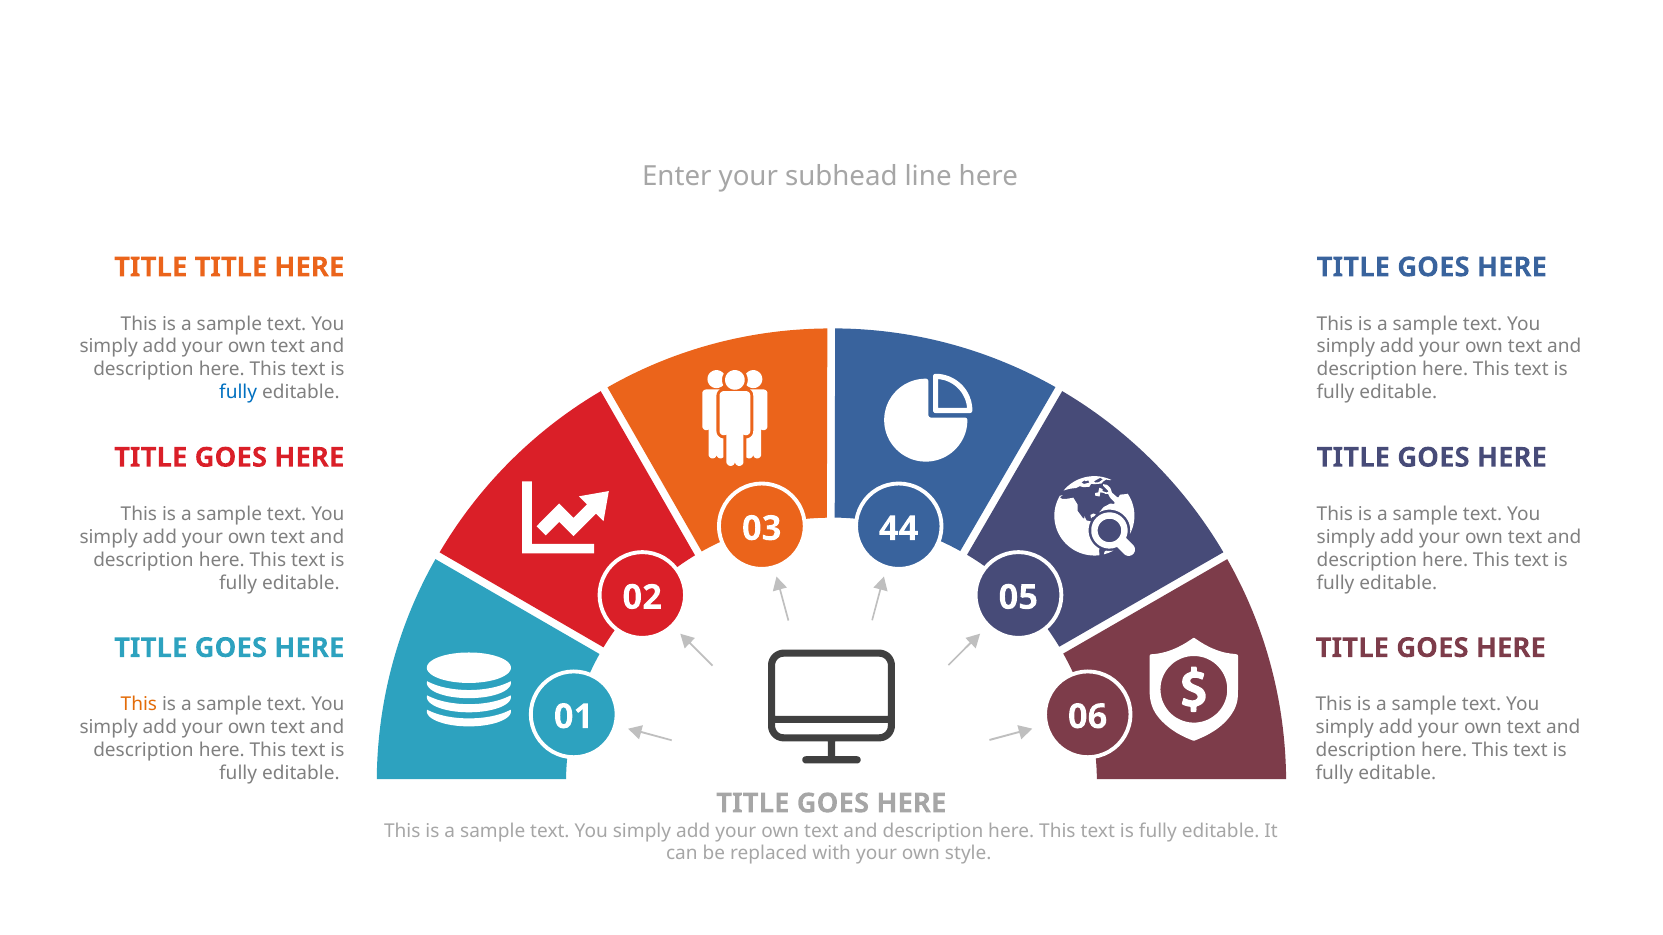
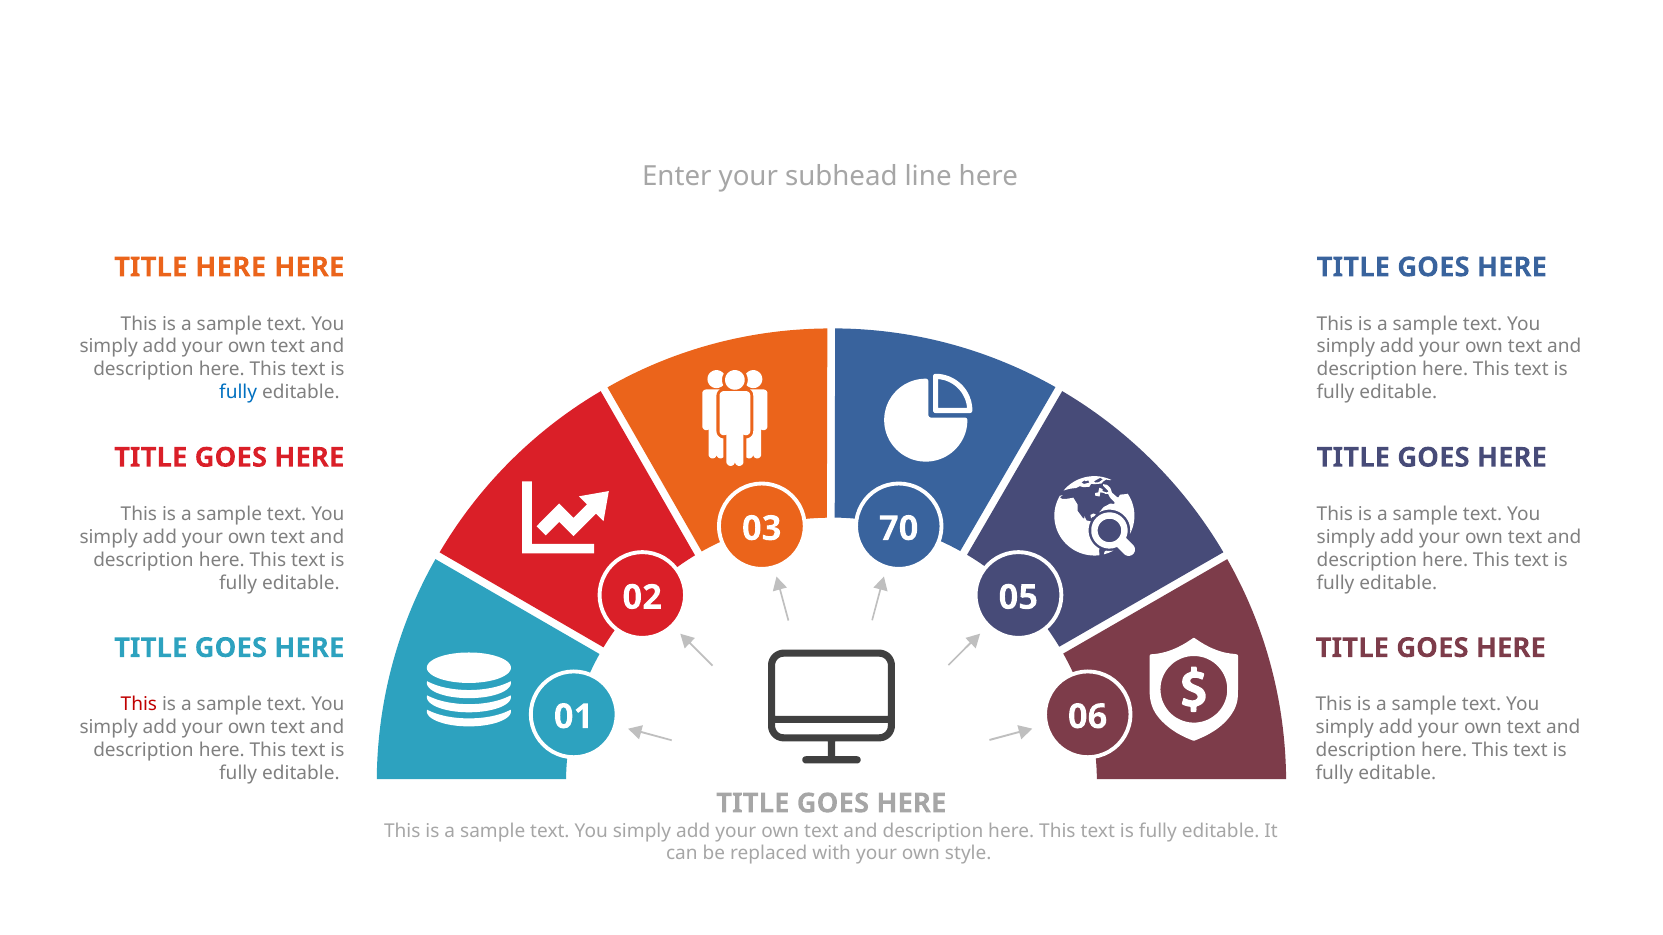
TITLE TITLE: TITLE -> HERE (231, 267)
44: 44 -> 70 (899, 529)
This colour: orange -> red (139, 705)
